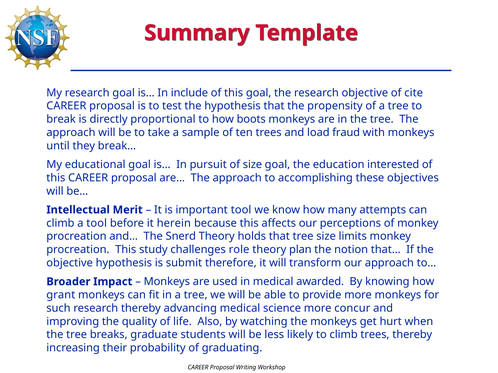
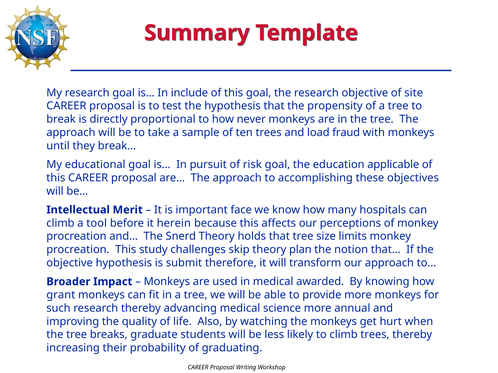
cite: cite -> site (414, 93)
boots: boots -> never (251, 119)
of size: size -> risk (252, 165)
interested: interested -> applicable (393, 165)
important tool: tool -> face (241, 210)
attempts: attempts -> hospitals (383, 210)
role: role -> skip (239, 250)
concur: concur -> annual (352, 309)
